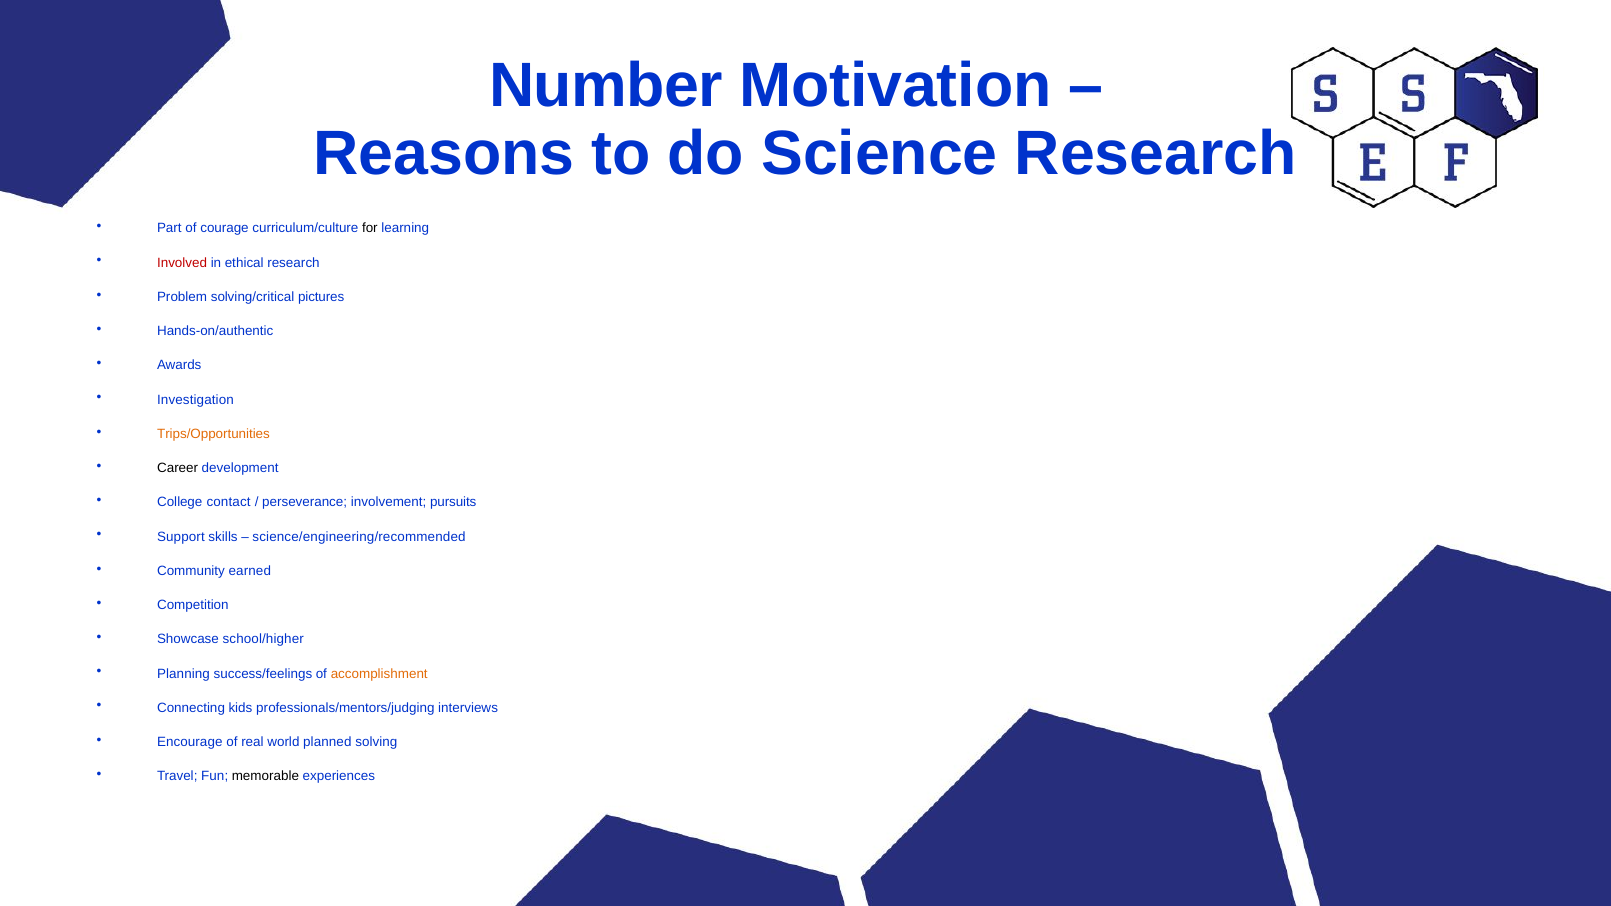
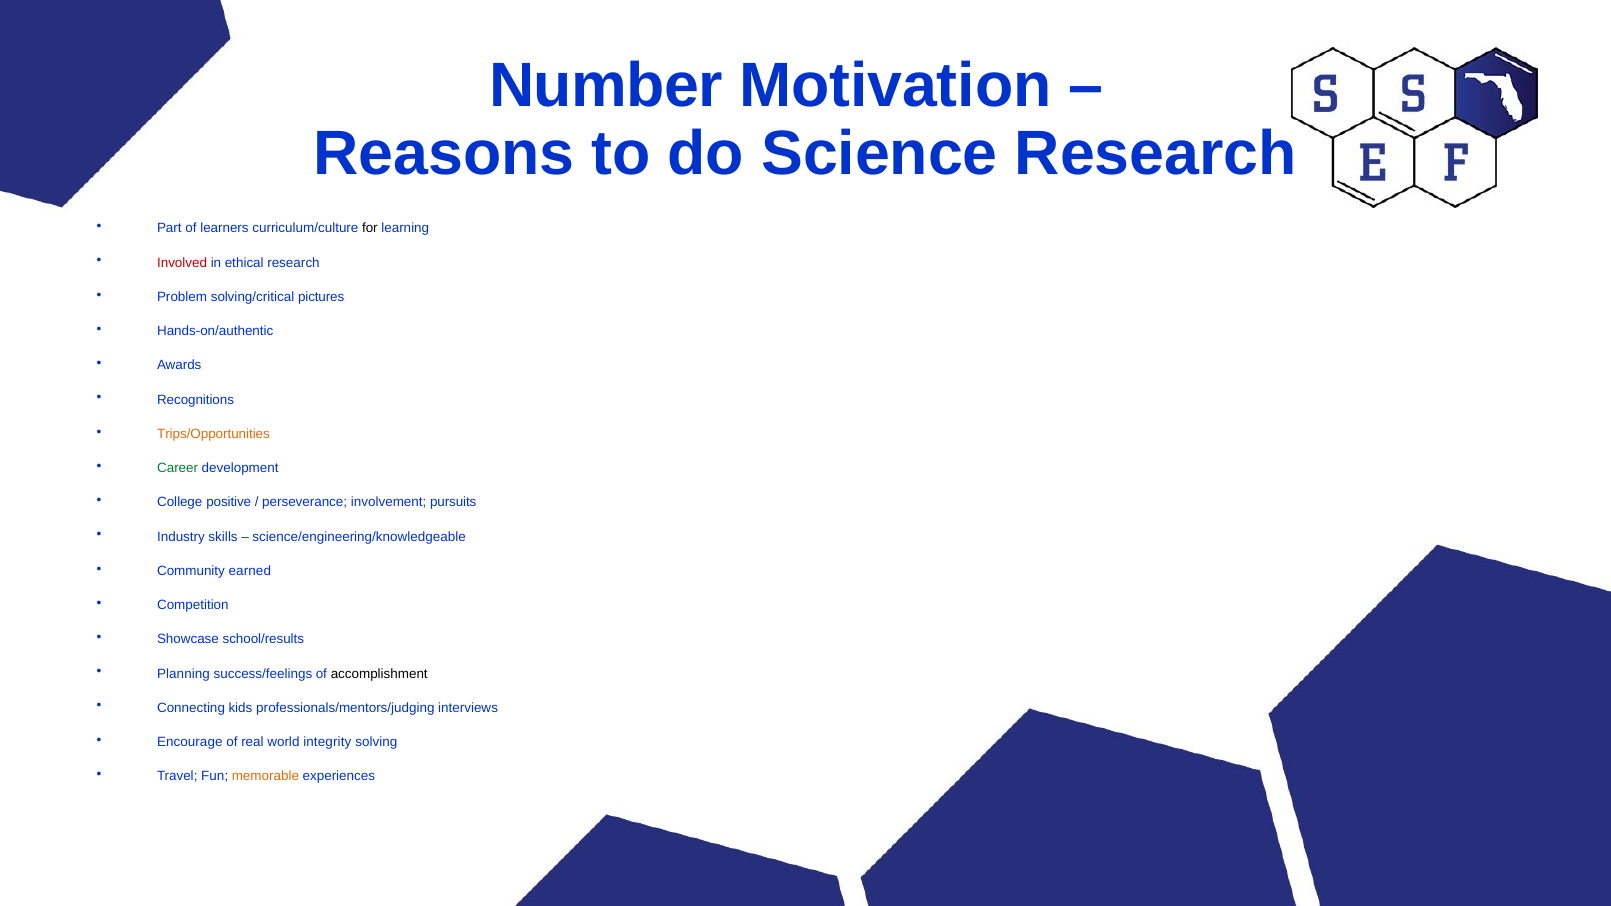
courage: courage -> learners (224, 229)
Investigation: Investigation -> Recognitions (196, 400)
Career colour: black -> green (178, 468)
contact: contact -> positive (229, 503)
Support: Support -> Industry (181, 537)
science/engineering/recommended: science/engineering/recommended -> science/engineering/knowledgeable (359, 537)
school/higher: school/higher -> school/results (263, 640)
accomplishment colour: orange -> black (379, 674)
planned: planned -> integrity (327, 742)
memorable colour: black -> orange (265, 777)
